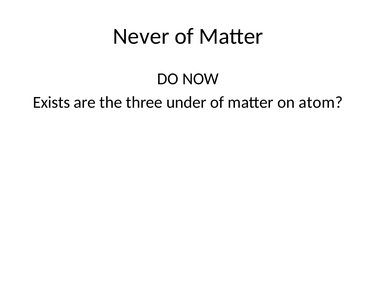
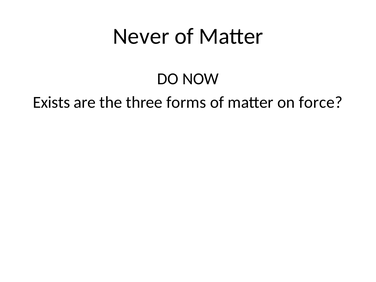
under: under -> forms (186, 102)
atom: atom -> force (321, 102)
